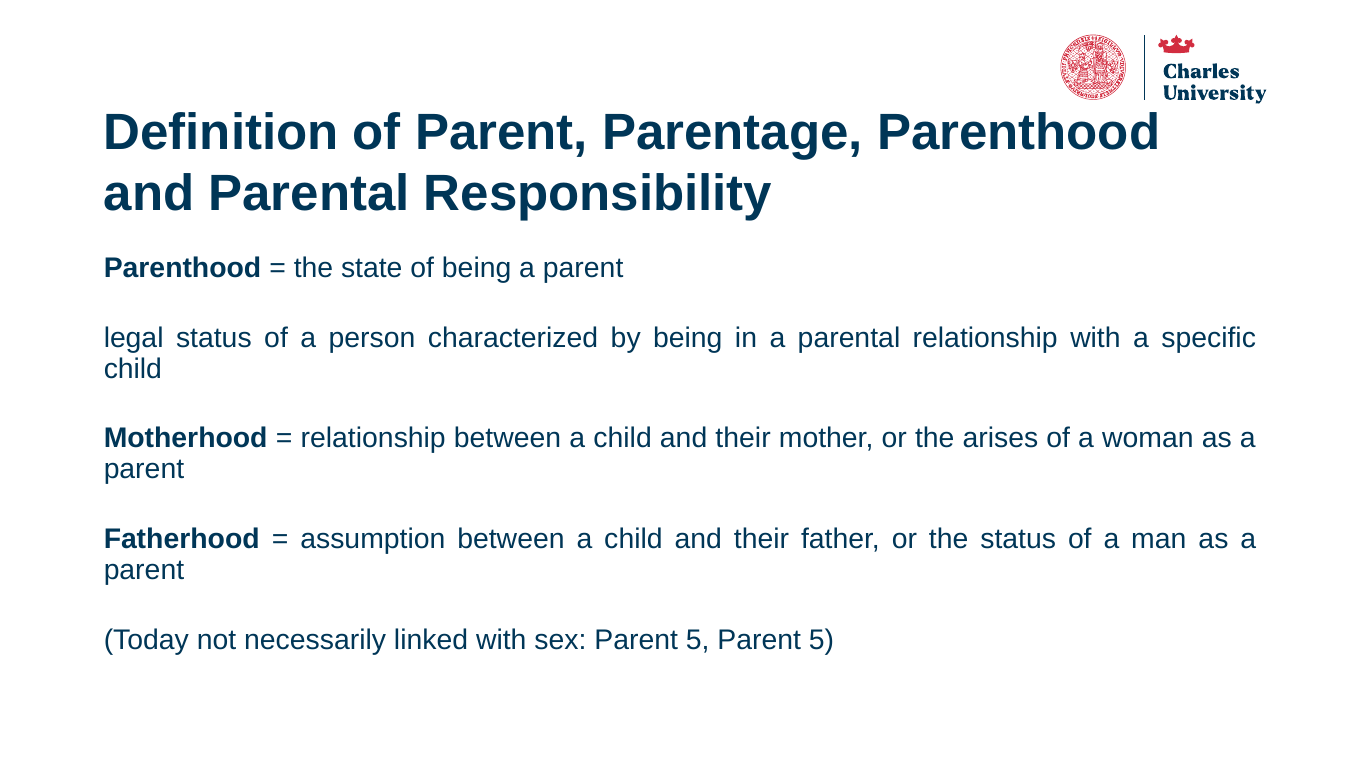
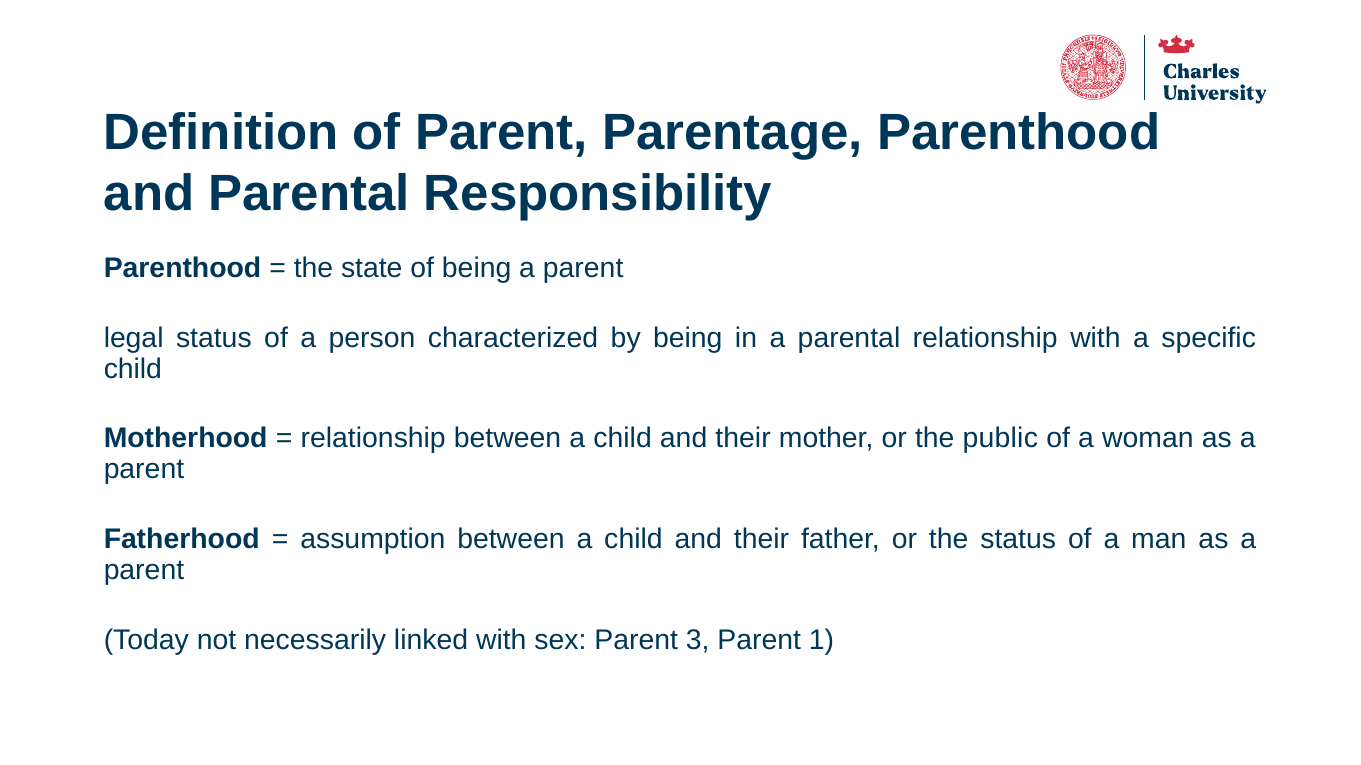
arises: arises -> public (1000, 439)
sex Parent 5: 5 -> 3 (698, 640)
5: 5 -> 1 (822, 640)
